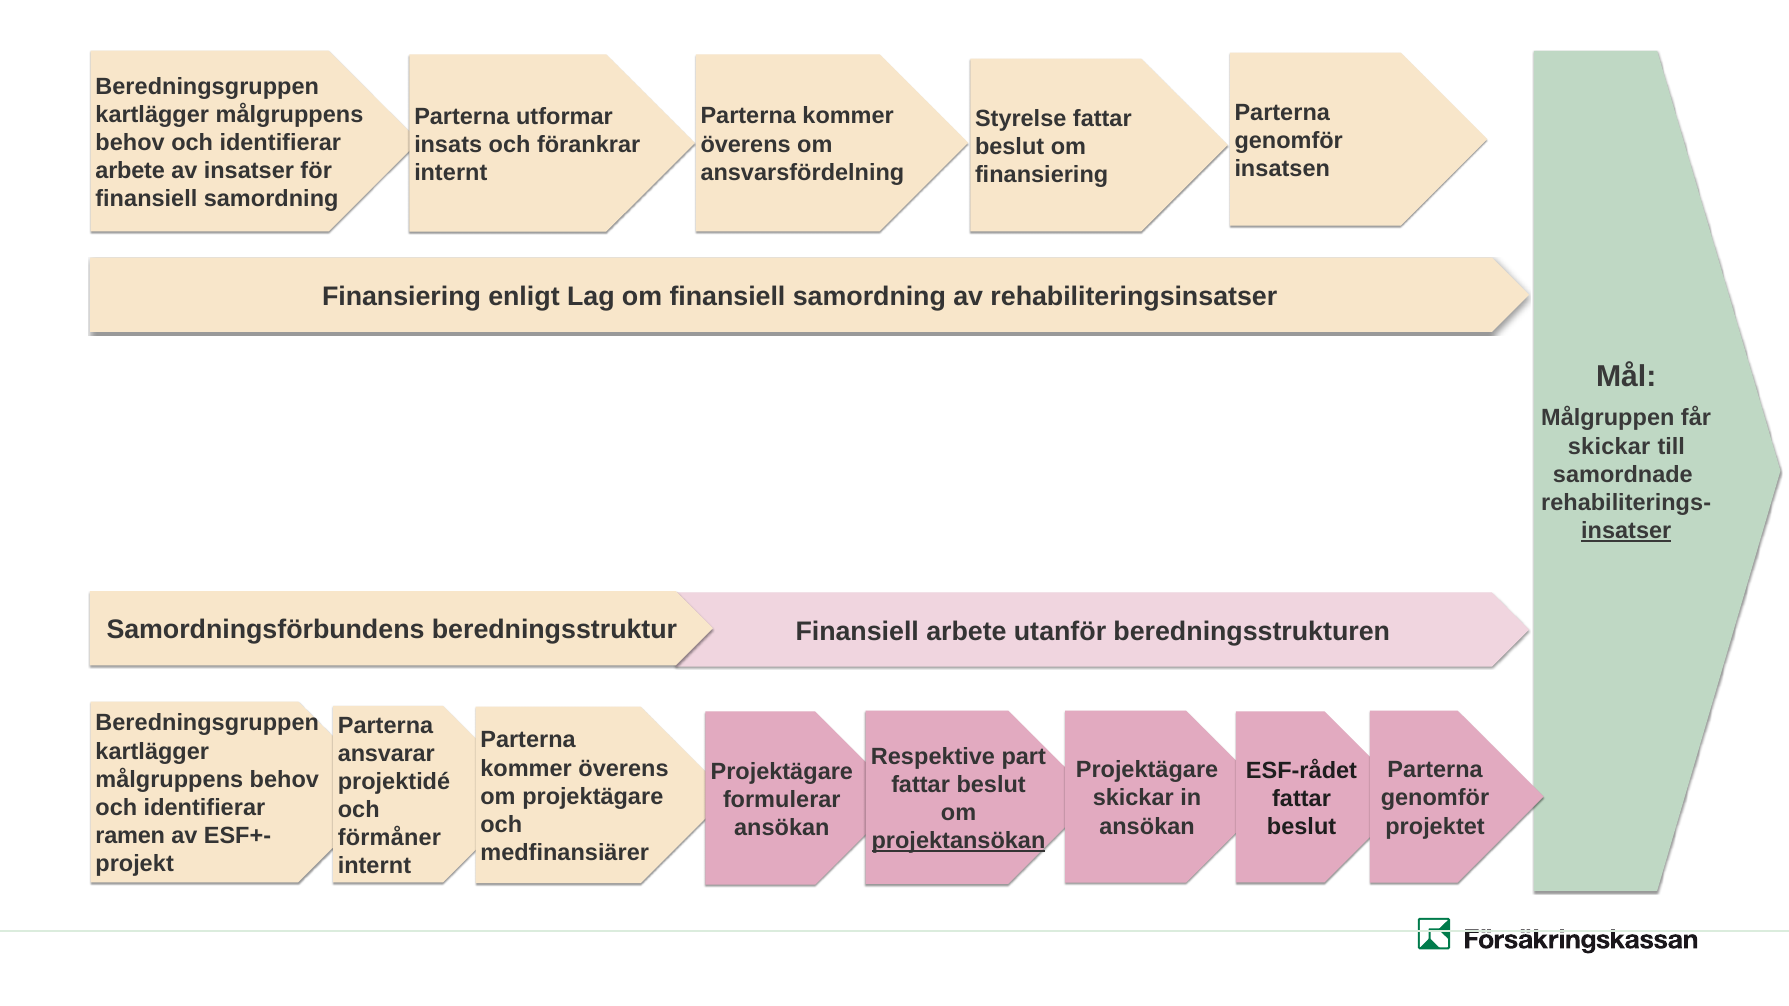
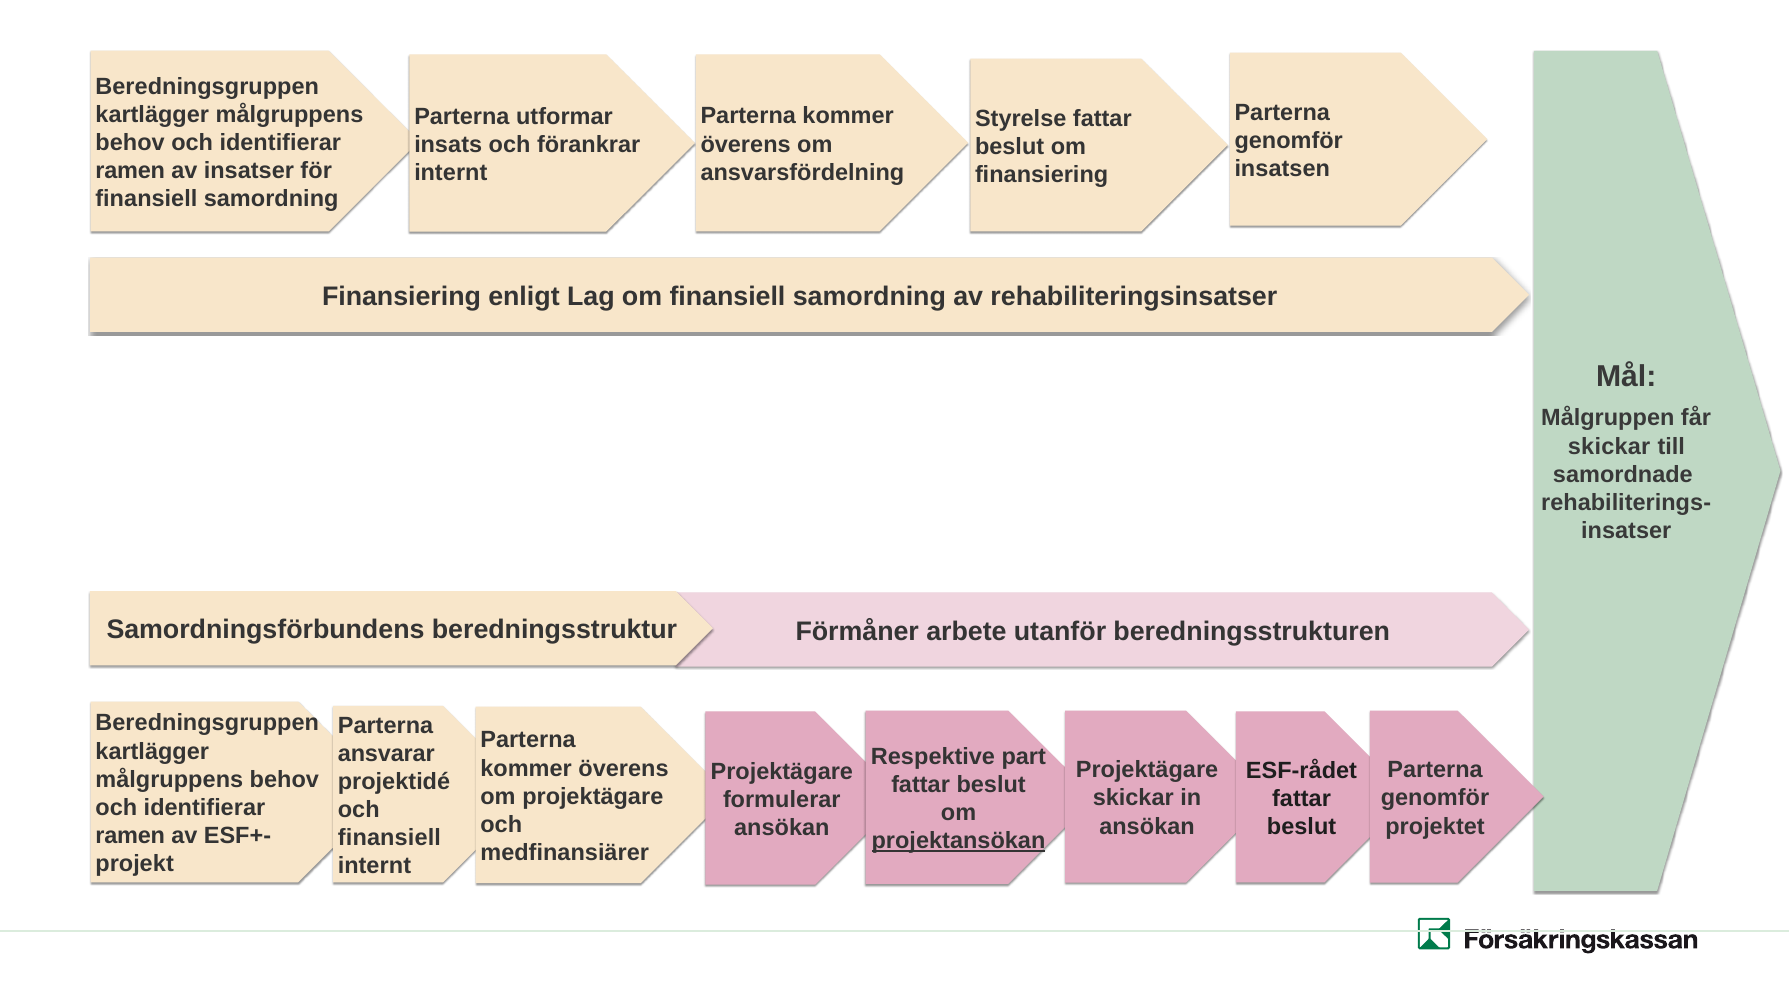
arbete: arbete -> ramen (130, 171)
insatser underline: present -> none (1626, 531)
Finansiell: Finansiell -> Förmåner (857, 632)
förmåner: förmåner -> finansiell (389, 838)
